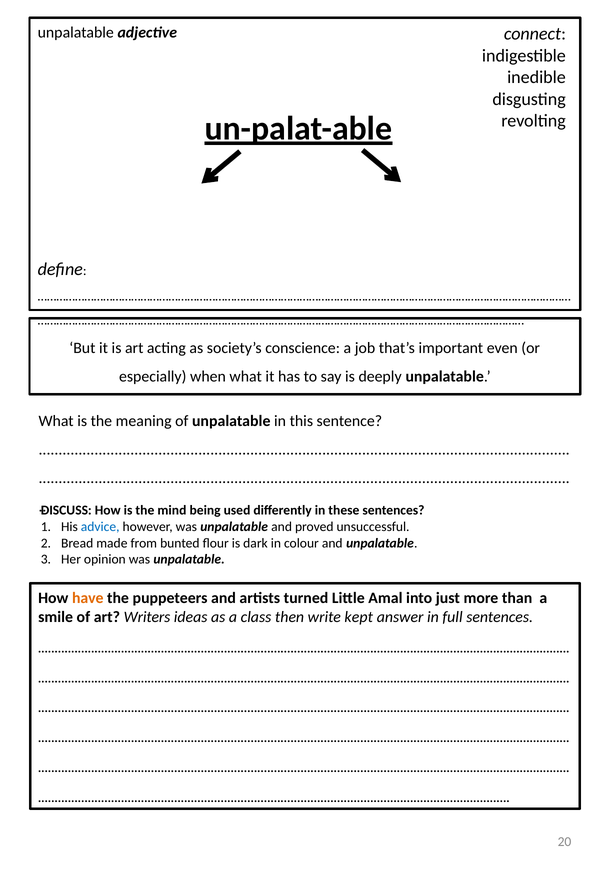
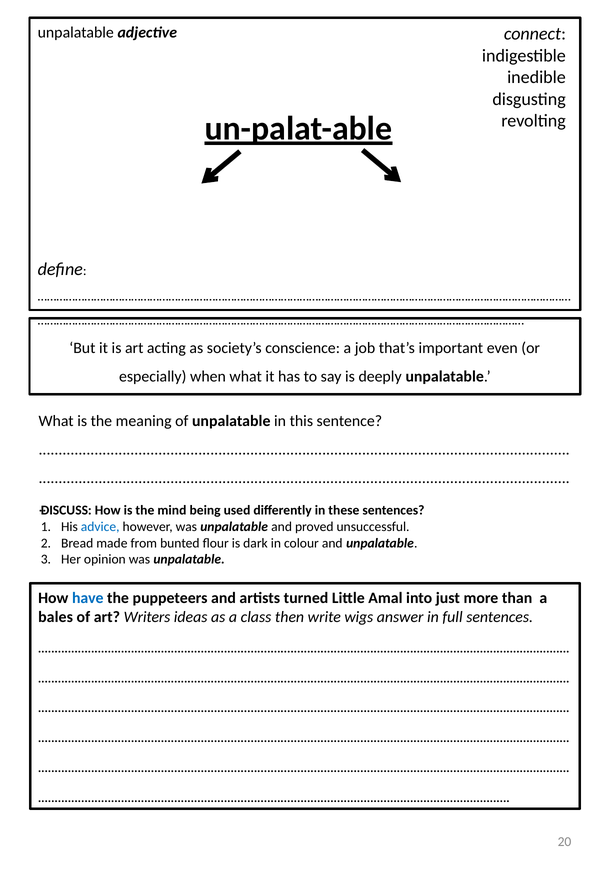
have colour: orange -> blue (88, 597)
smile: smile -> bales (56, 616)
kept: kept -> wigs (359, 616)
